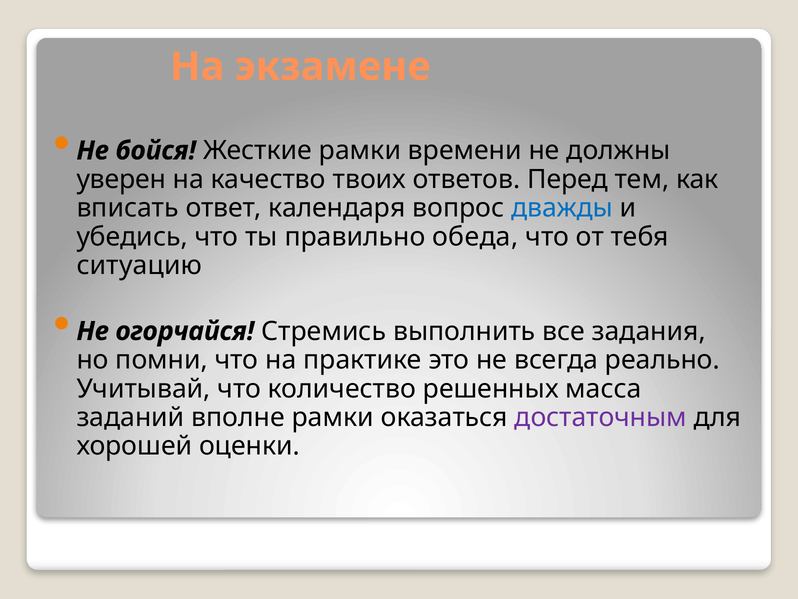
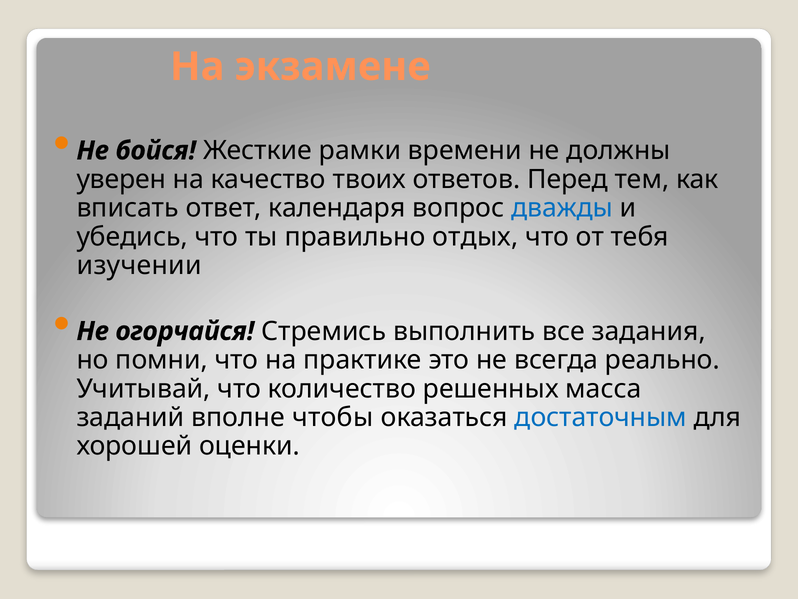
обеда: обеда -> отдых (475, 237)
ситуацию: ситуацию -> изучении (139, 265)
вполне рамки: рамки -> чтобы (333, 417)
достаточным colour: purple -> blue (601, 417)
